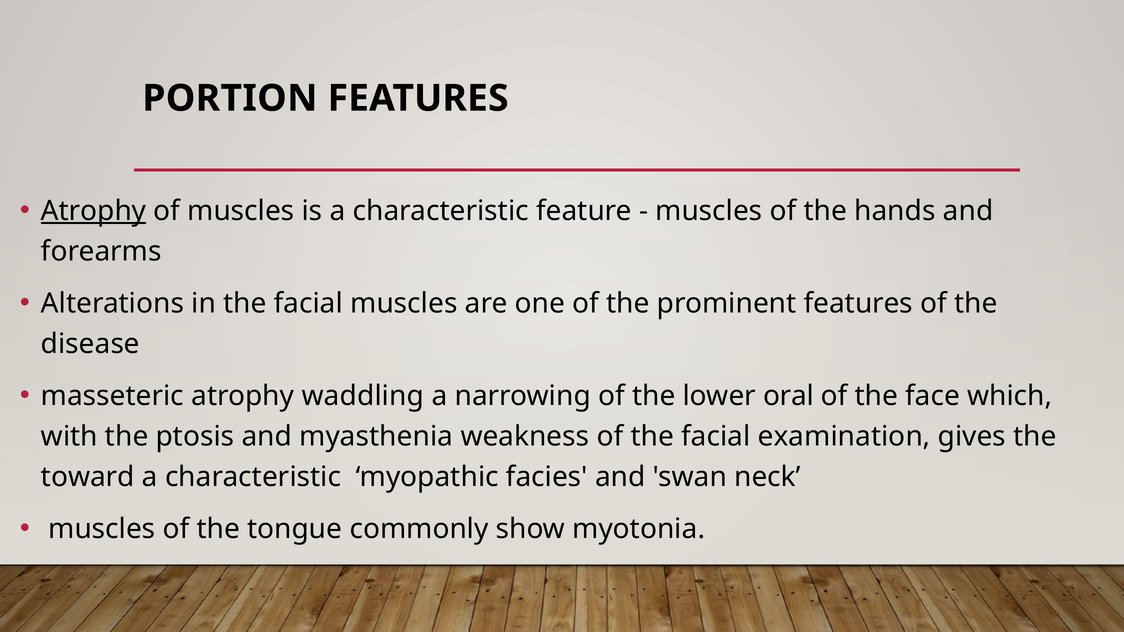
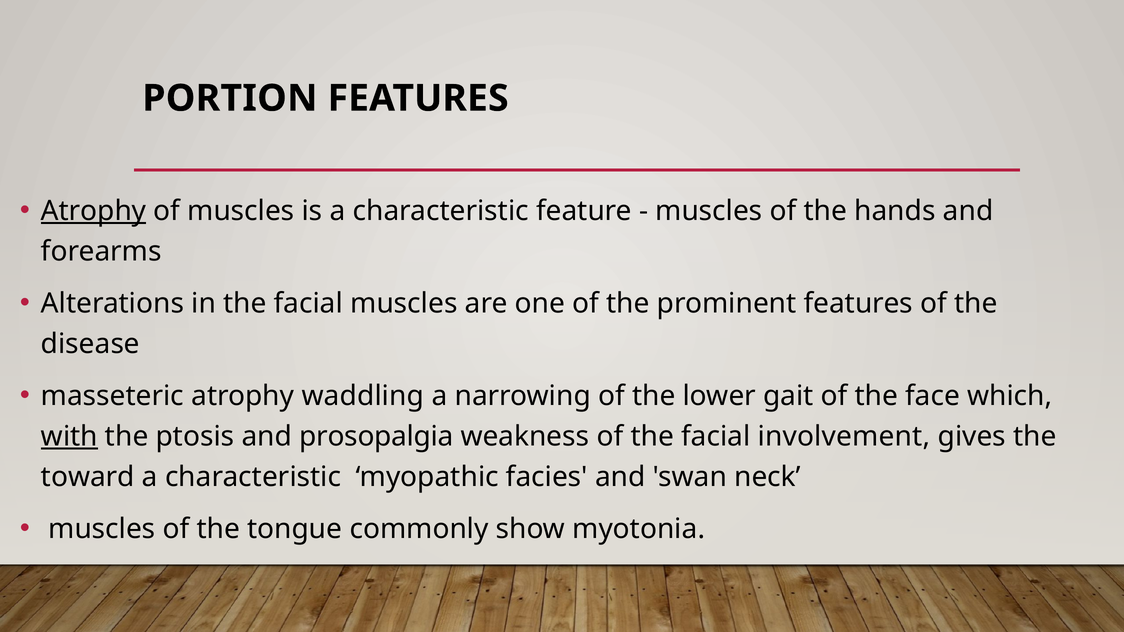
oral: oral -> gait (788, 396)
with underline: none -> present (69, 437)
myasthenia: myasthenia -> prosopalgia (376, 437)
examination: examination -> involvement (844, 437)
